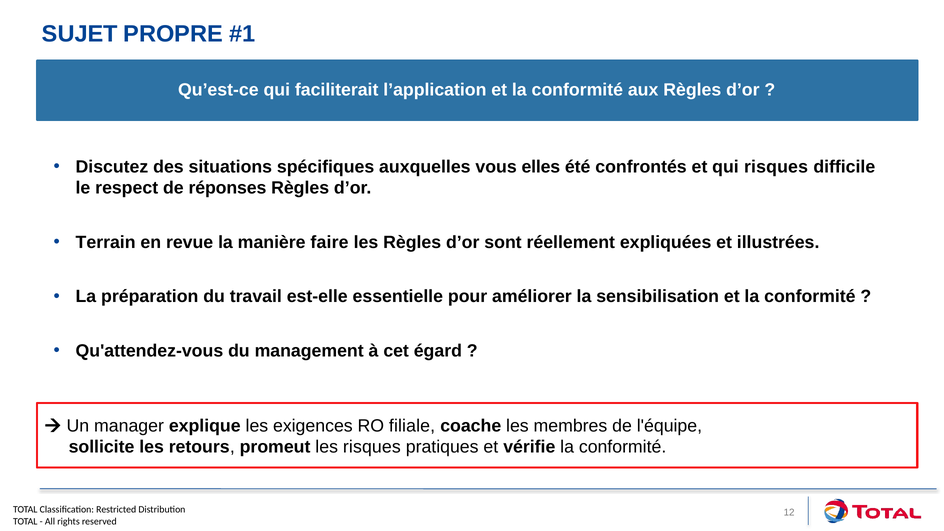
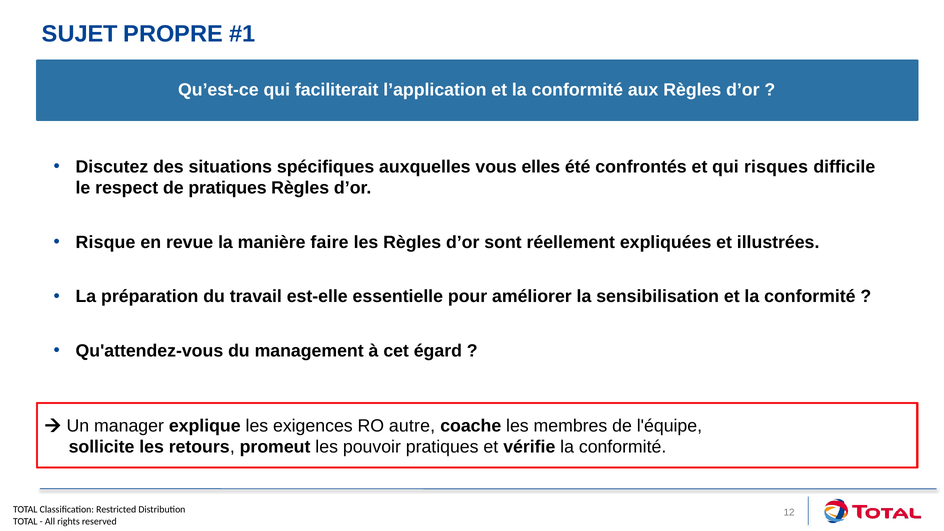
de réponses: réponses -> pratiques (228, 188)
Terrain: Terrain -> Risque (106, 242)
filiale: filiale -> autre (412, 426)
les risques: risques -> pouvoir (372, 447)
